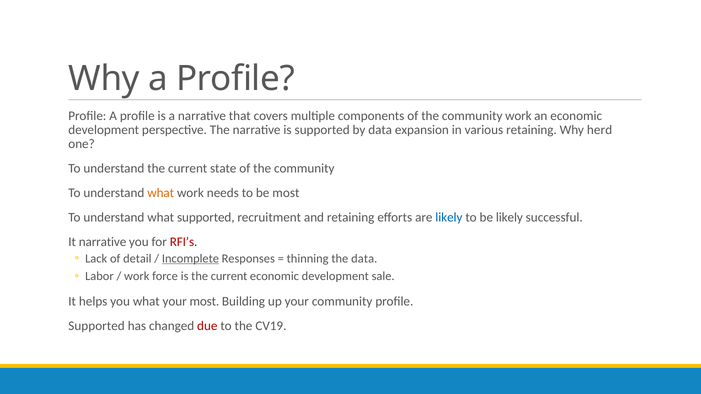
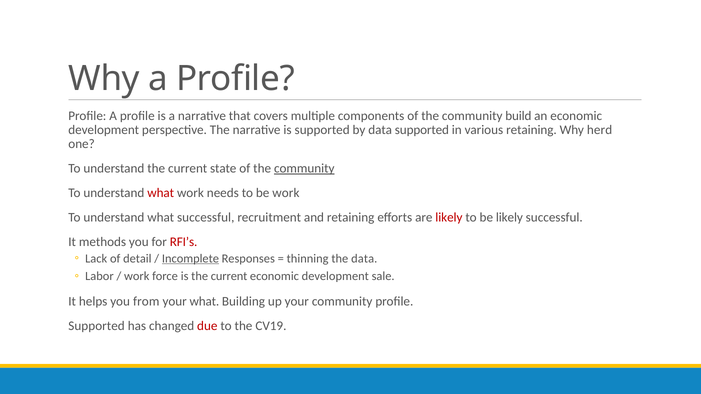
community work: work -> build (518, 116)
data expansion: expansion -> supported (422, 130)
community underline: none -> present (304, 169)
what colour: orange -> red (161, 193)
be most: most -> work (286, 193)
what supported: supported -> successful (206, 217)
likely colour: blue -> red (449, 217)
It narrative: narrative -> methods (103, 242)
you what: what -> from (146, 302)
your most: most -> what (204, 302)
